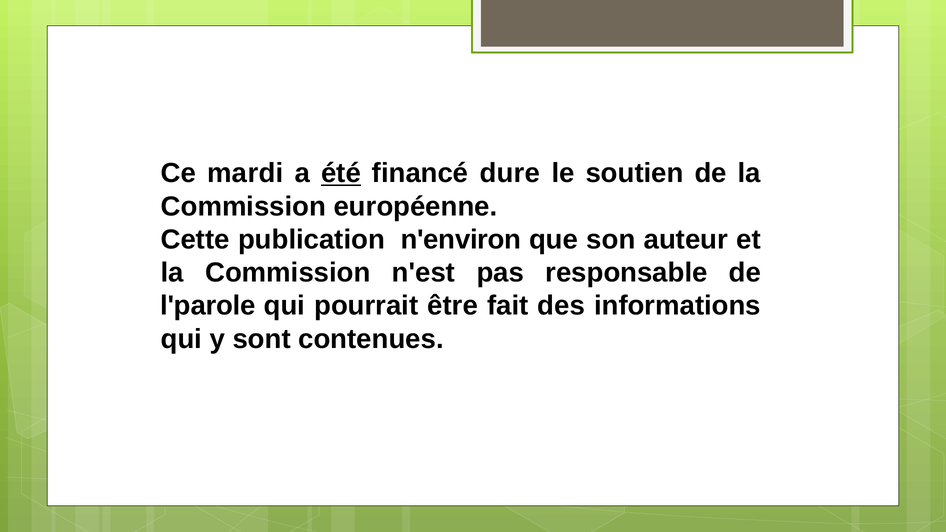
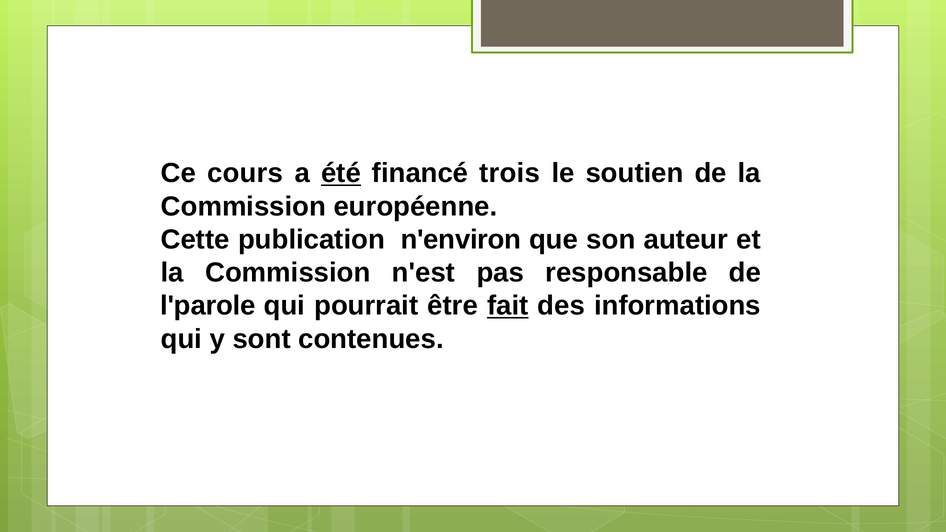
mardi: mardi -> cours (245, 173)
dure: dure -> trois (510, 173)
fait underline: none -> present (508, 306)
